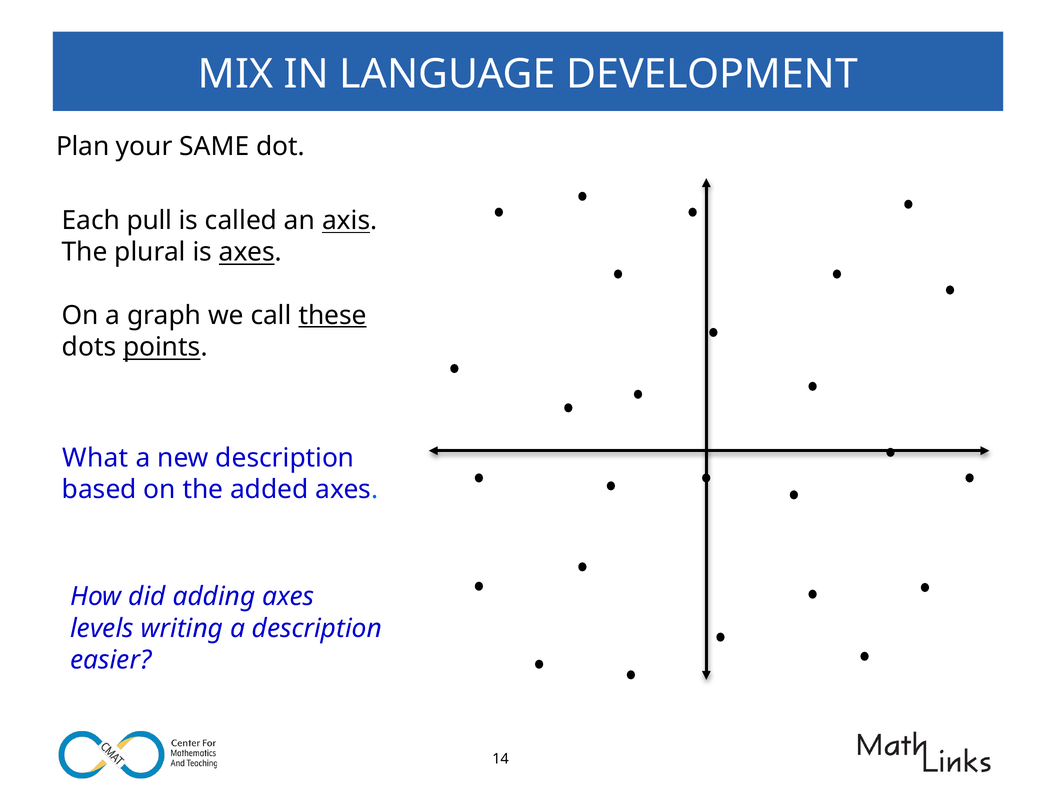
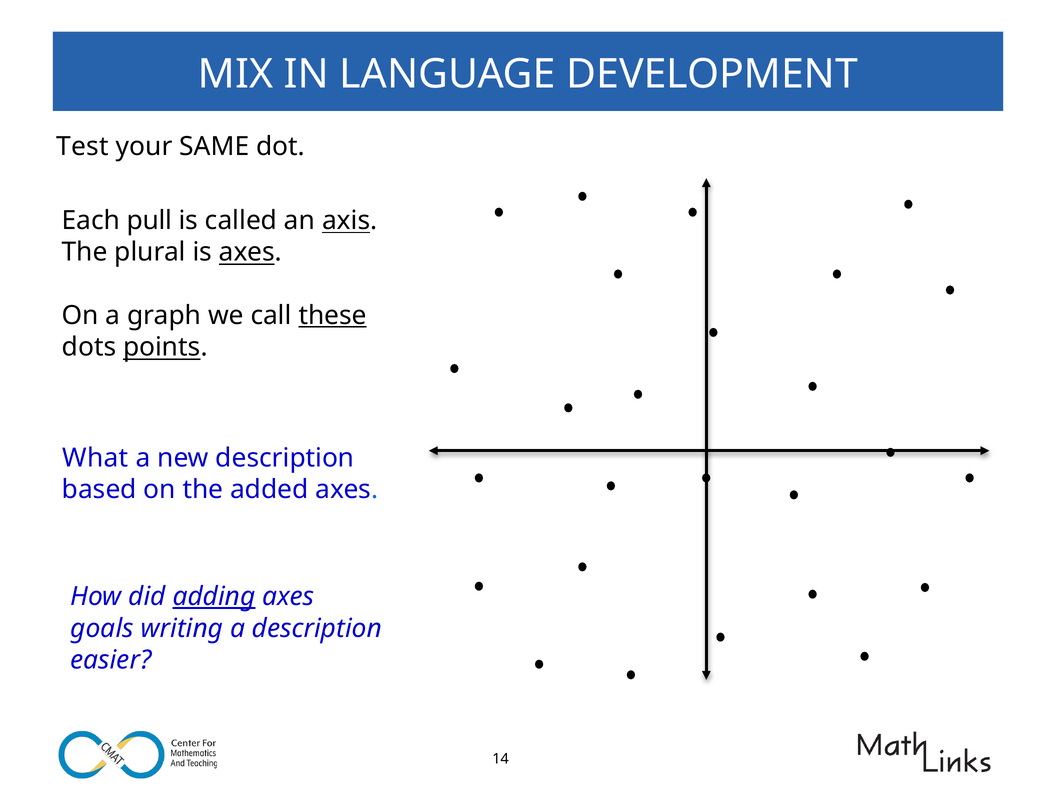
Plan: Plan -> Test (83, 147)
adding underline: none -> present (214, 597)
levels: levels -> goals (102, 628)
